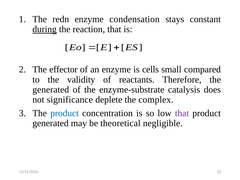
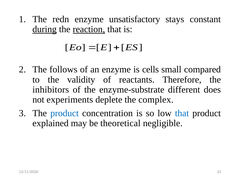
condensation: condensation -> unsatisfactory (135, 19)
reaction underline: none -> present (89, 29)
effector: effector -> follows (63, 69)
generated: generated -> inhibitors (51, 90)
catalysis: catalysis -> different (184, 90)
significance: significance -> experiments (70, 100)
that colour: purple -> blue (182, 113)
generated: generated -> explained (50, 123)
